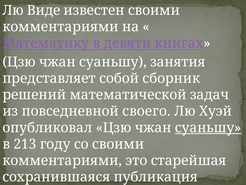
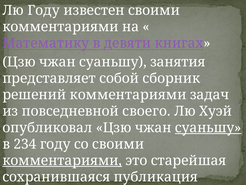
Лю Виде: Виде -> Году (44, 10)
решений математической: математической -> комментариями (128, 95)
213: 213 -> 234 (25, 144)
комментариями underline: none -> present (62, 160)
